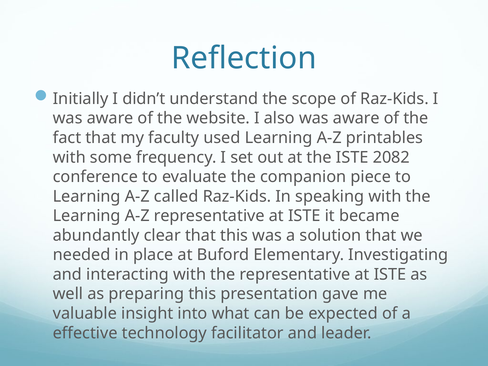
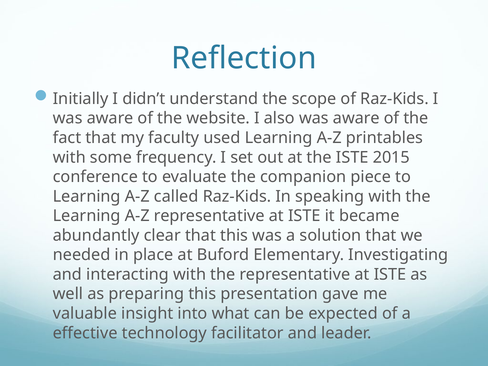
2082: 2082 -> 2015 (391, 157)
